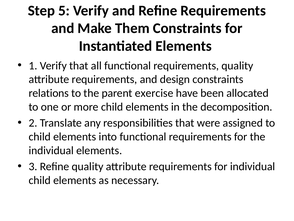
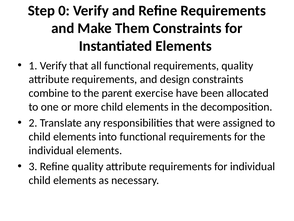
5: 5 -> 0 (64, 11)
relations: relations -> combine (49, 93)
